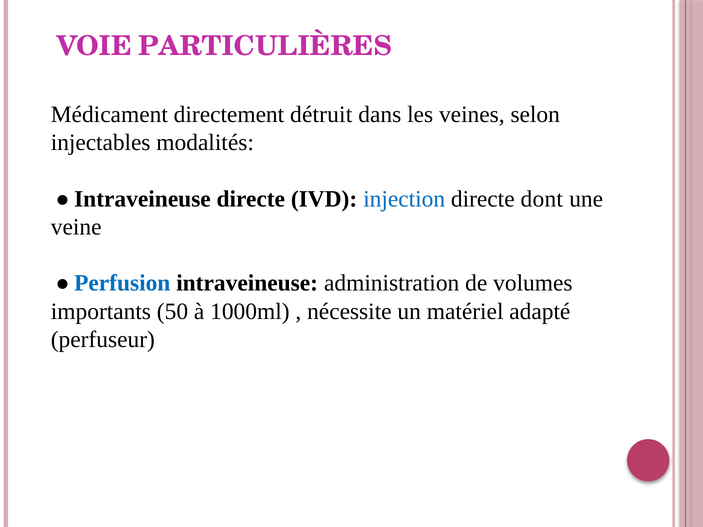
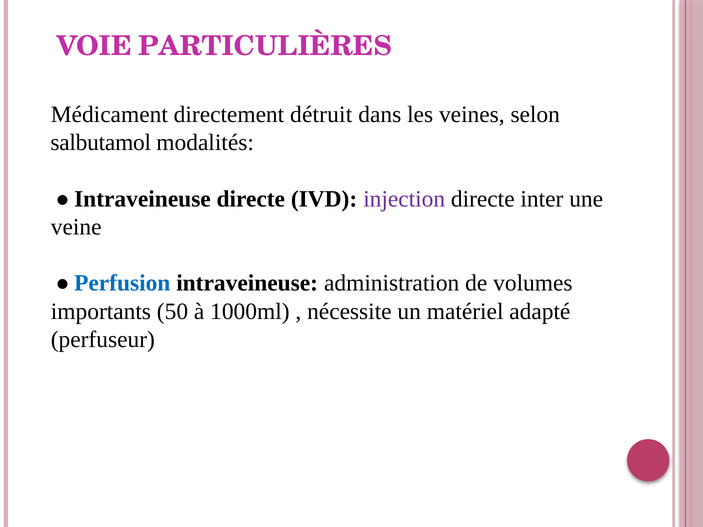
injectables: injectables -> salbutamol (101, 143)
injection colour: blue -> purple (404, 199)
dont: dont -> inter (542, 199)
